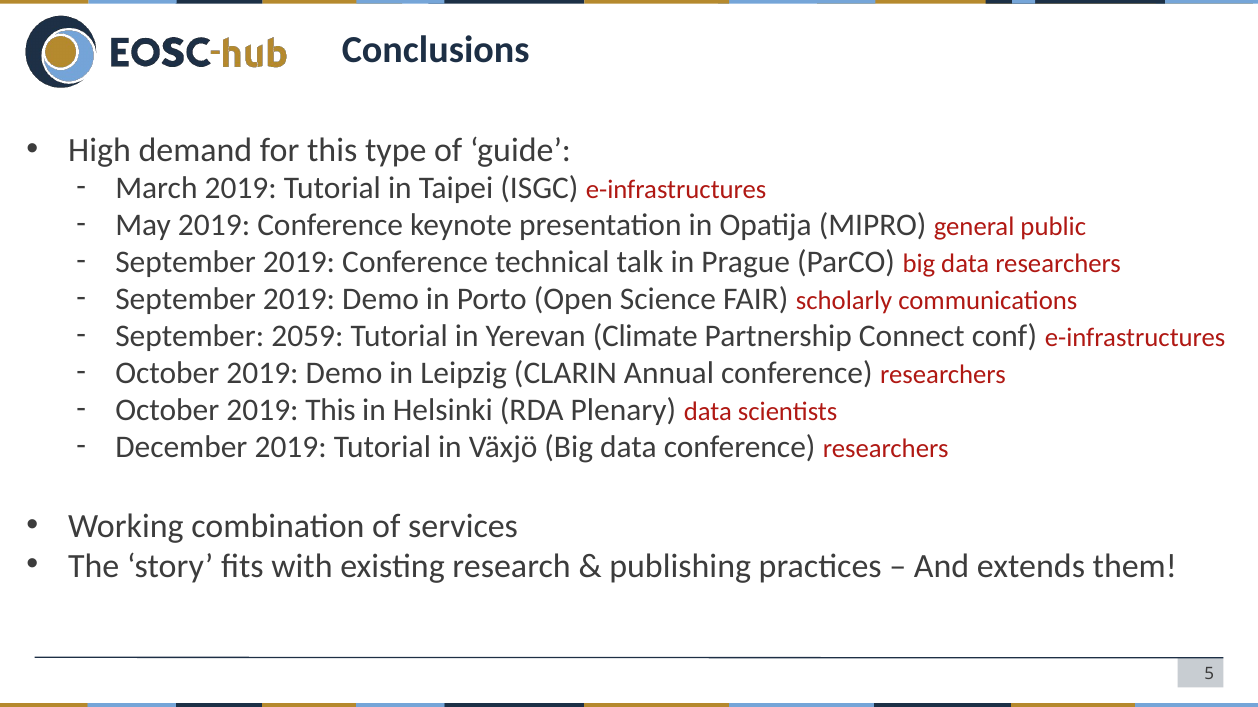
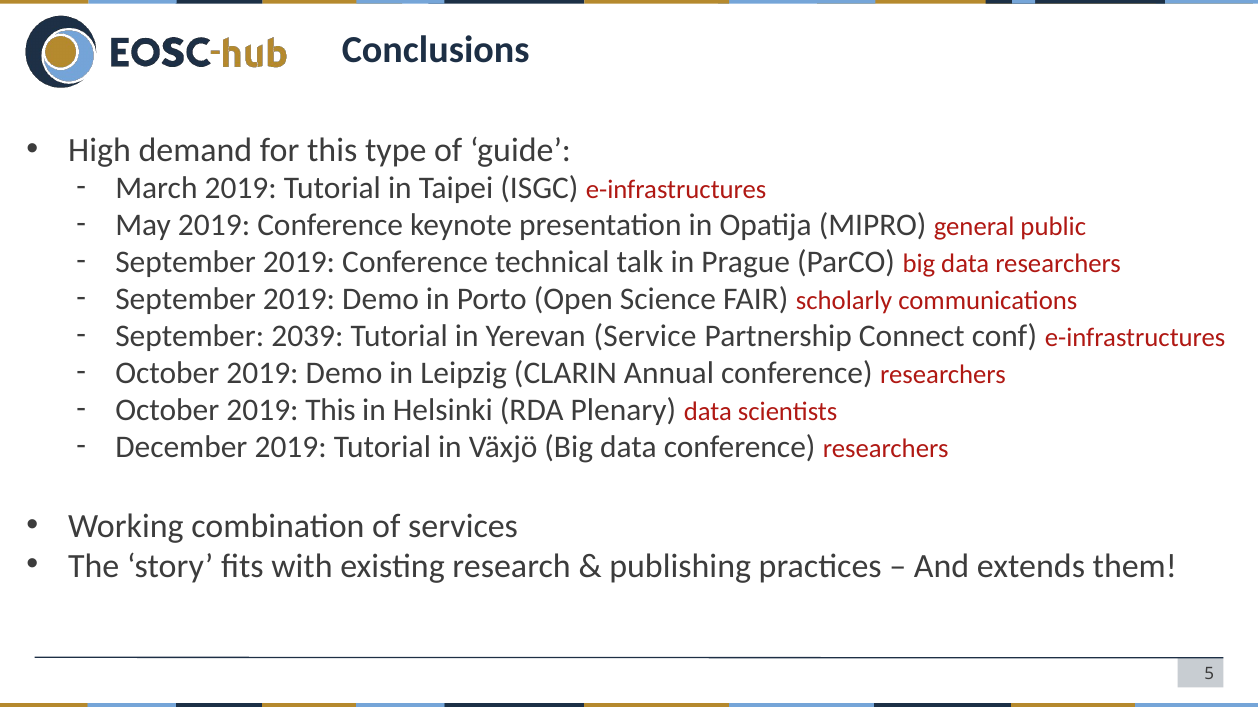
2059: 2059 -> 2039 (307, 337)
Climate: Climate -> Service (645, 337)
